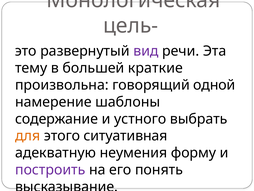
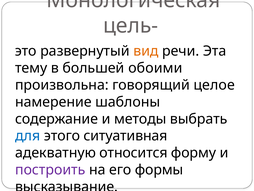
вид colour: purple -> orange (146, 51)
краткие: краткие -> обоими (155, 68)
одной: одной -> целое (214, 85)
устного: устного -> методы (140, 119)
для colour: orange -> blue (28, 136)
неумения: неумения -> относится (133, 153)
понять: понять -> формы (159, 169)
